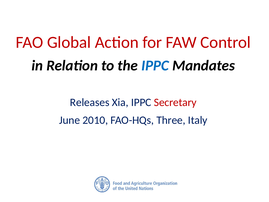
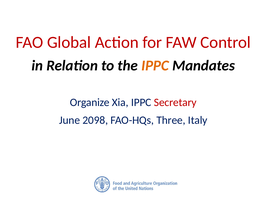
IPPC colour: blue -> orange (155, 66)
Releases: Releases -> Organize (90, 102)
2010: 2010 -> 2098 (95, 120)
